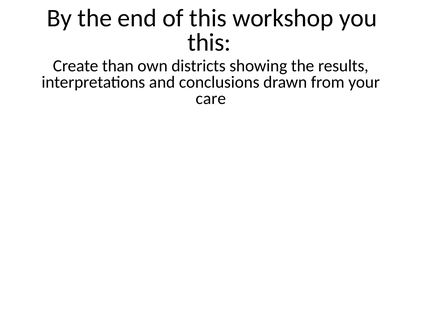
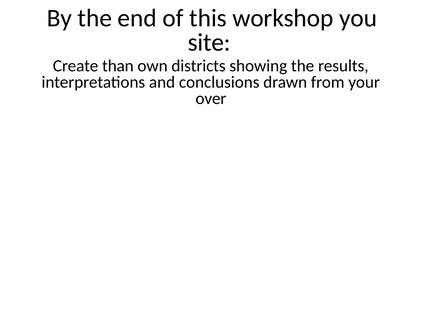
this: this -> site (209, 42)
care: care -> over (211, 99)
